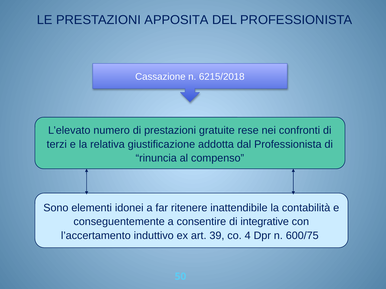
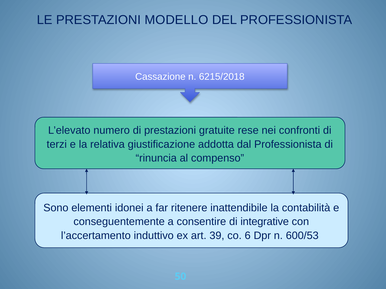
APPOSITA: APPOSITA -> MODELLO (176, 20)
4: 4 -> 6 (248, 236)
600/75: 600/75 -> 600/53 (302, 236)
